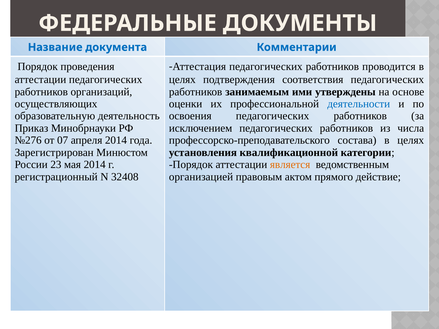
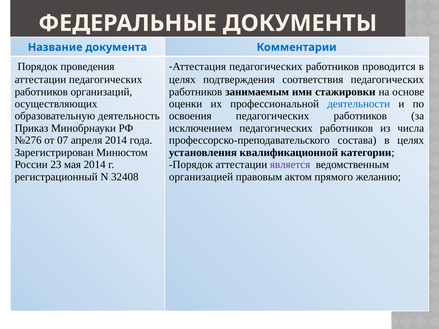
утверждены: утверждены -> стажировки (345, 92)
является colour: orange -> purple (290, 165)
действие: действие -> желанию (378, 177)
